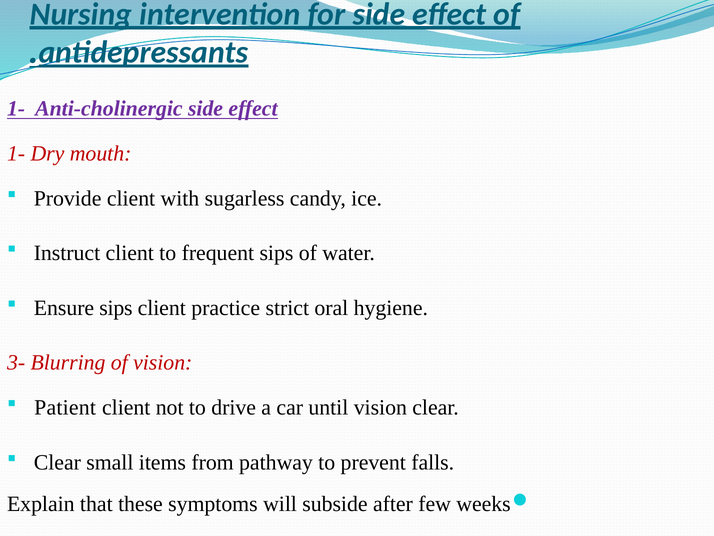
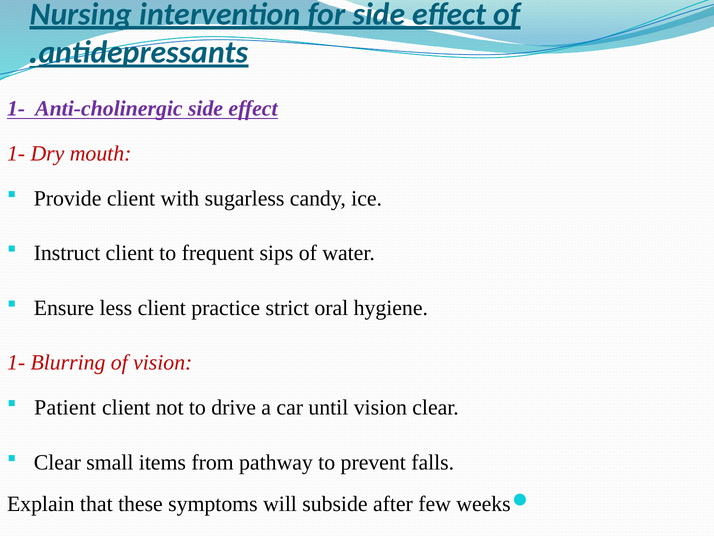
Ensure sips: sips -> less (116, 308)
3-: 3- -> 1- (16, 362)
